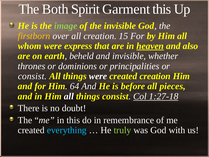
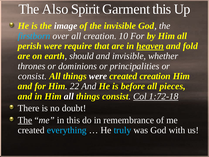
Both: Both -> Also (55, 9)
image colour: light green -> white (66, 26)
firstborn colour: yellow -> light blue (34, 36)
15: 15 -> 10 (123, 36)
whom: whom -> perish (30, 46)
express: express -> require (78, 46)
also: also -> fold (190, 46)
beheld: beheld -> should (82, 56)
64: 64 -> 22 (75, 86)
1:27-18: 1:27-18 -> 1:72-18 (164, 96)
The underline: none -> present (25, 120)
truly colour: light green -> light blue (122, 130)
